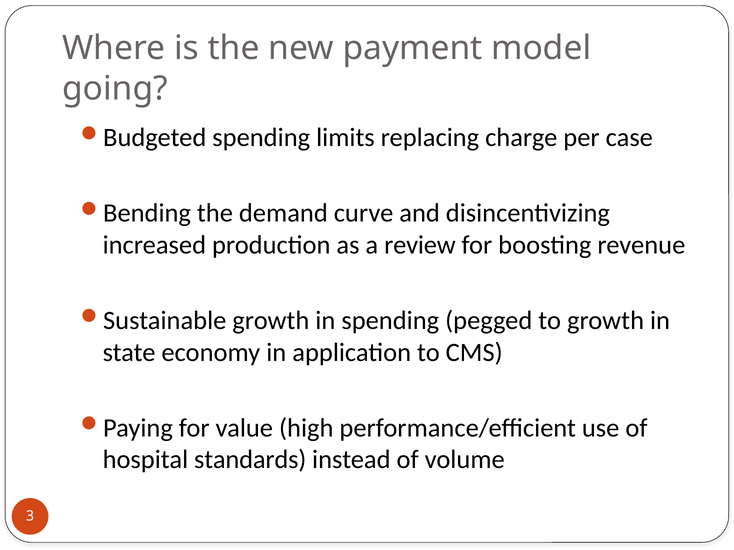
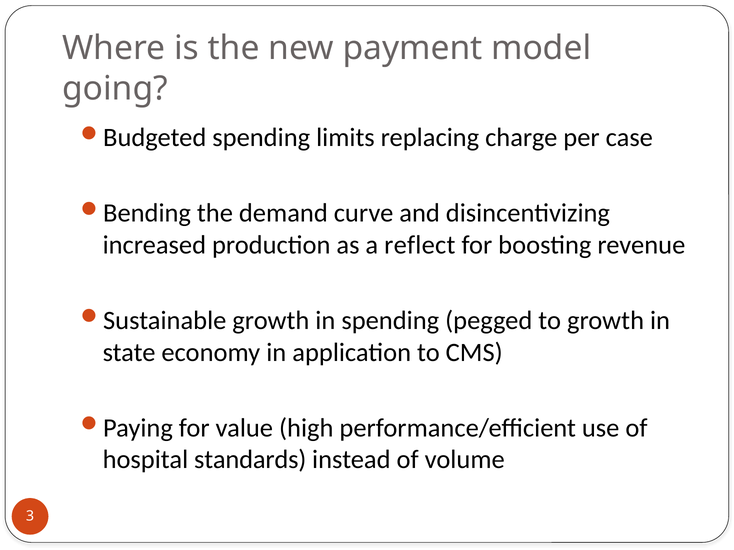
review: review -> reflect (420, 245)
